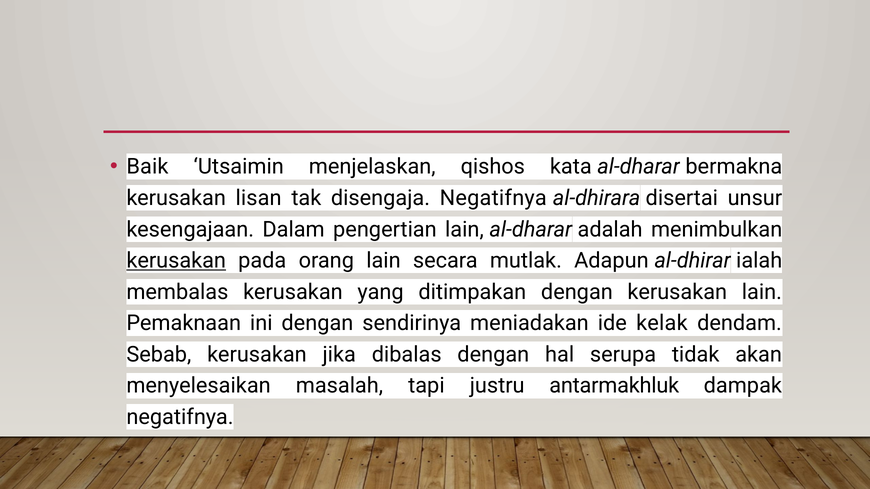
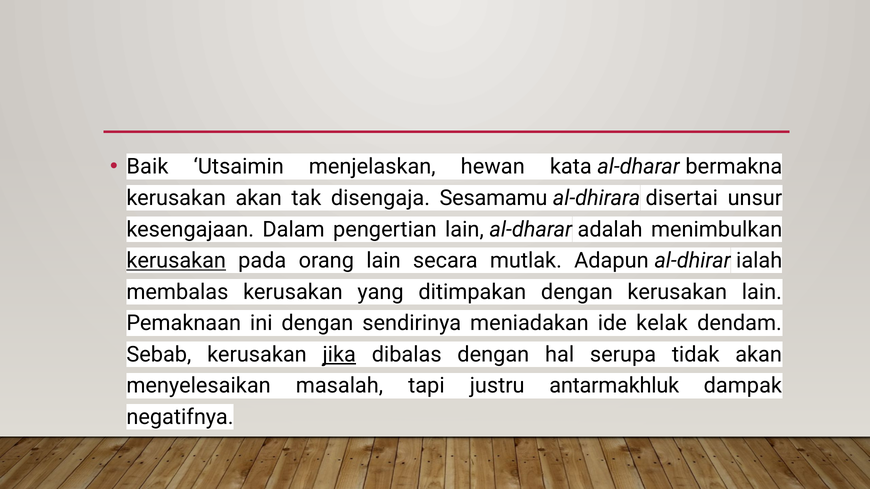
qishos: qishos -> hewan (493, 167)
kerusakan lisan: lisan -> akan (259, 198)
disengaja Negatifnya: Negatifnya -> Sesamamu (493, 198)
jika underline: none -> present (339, 355)
